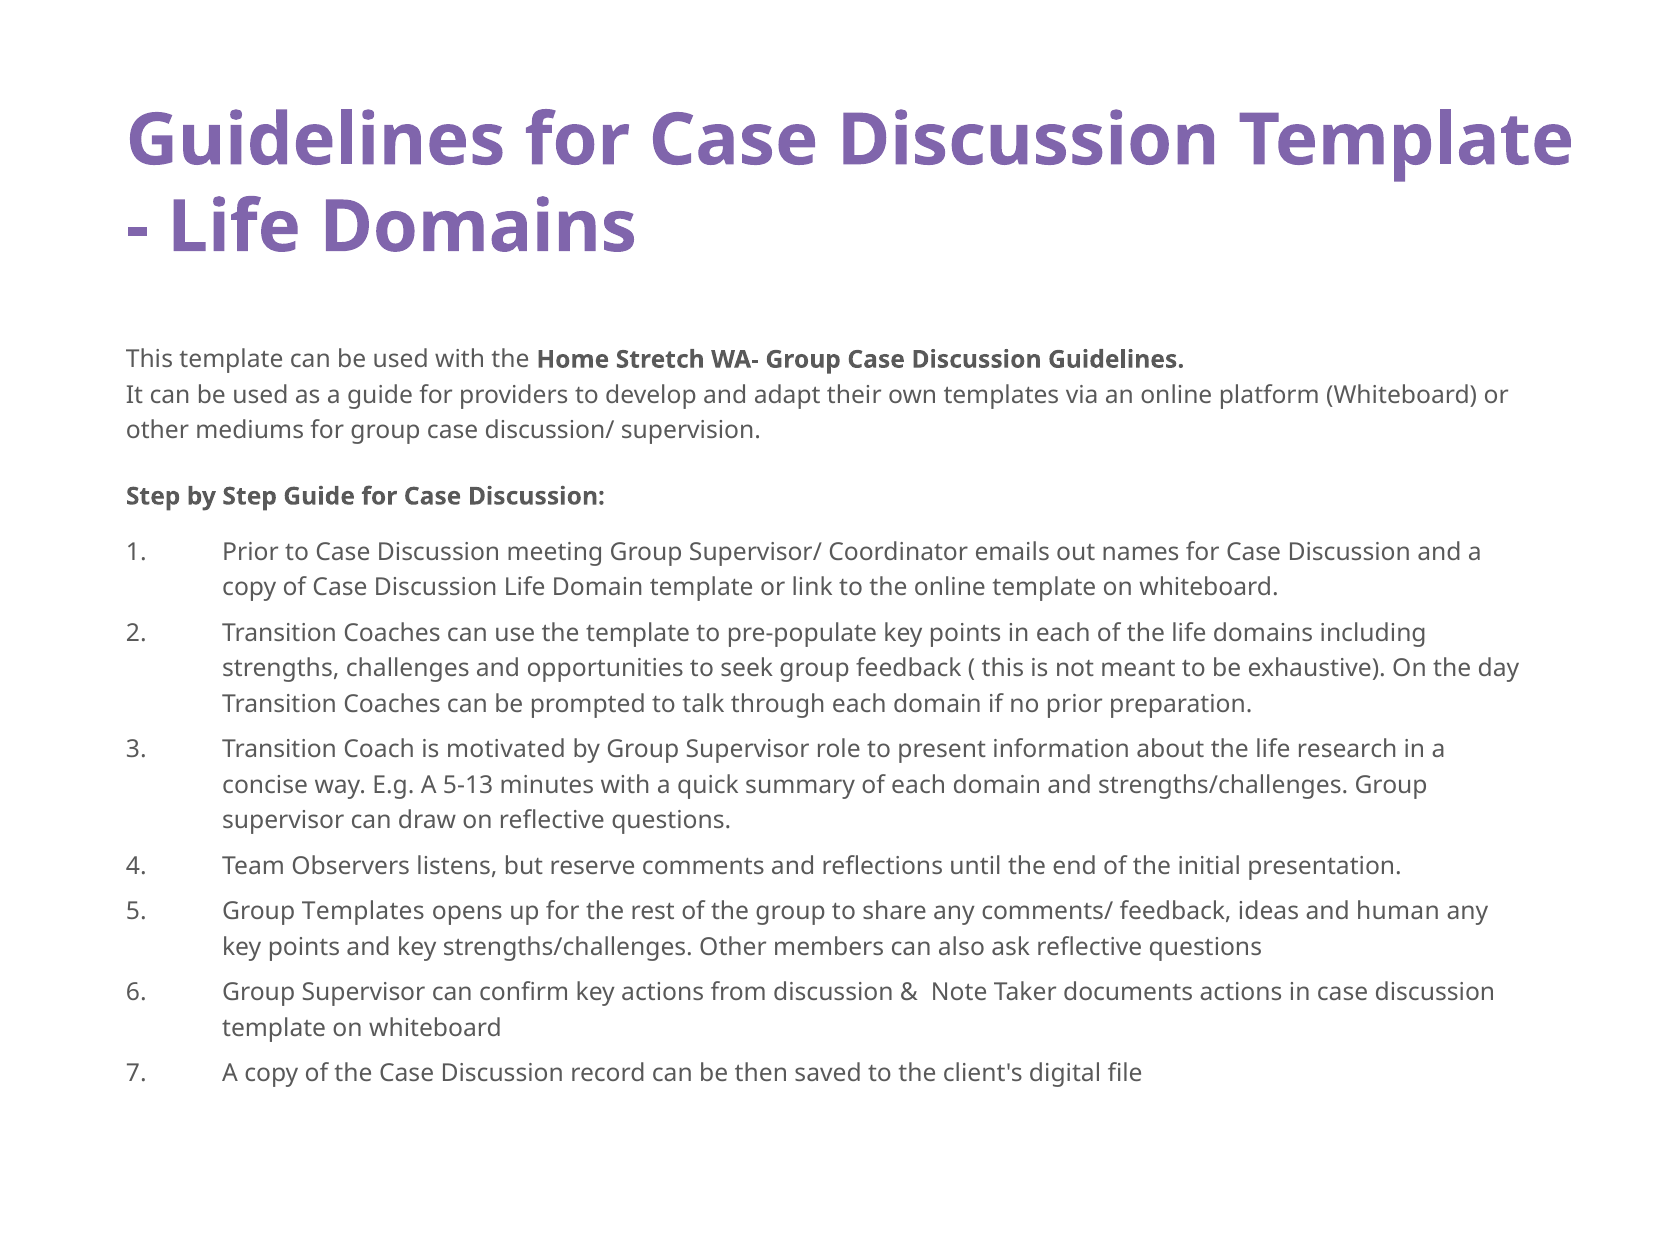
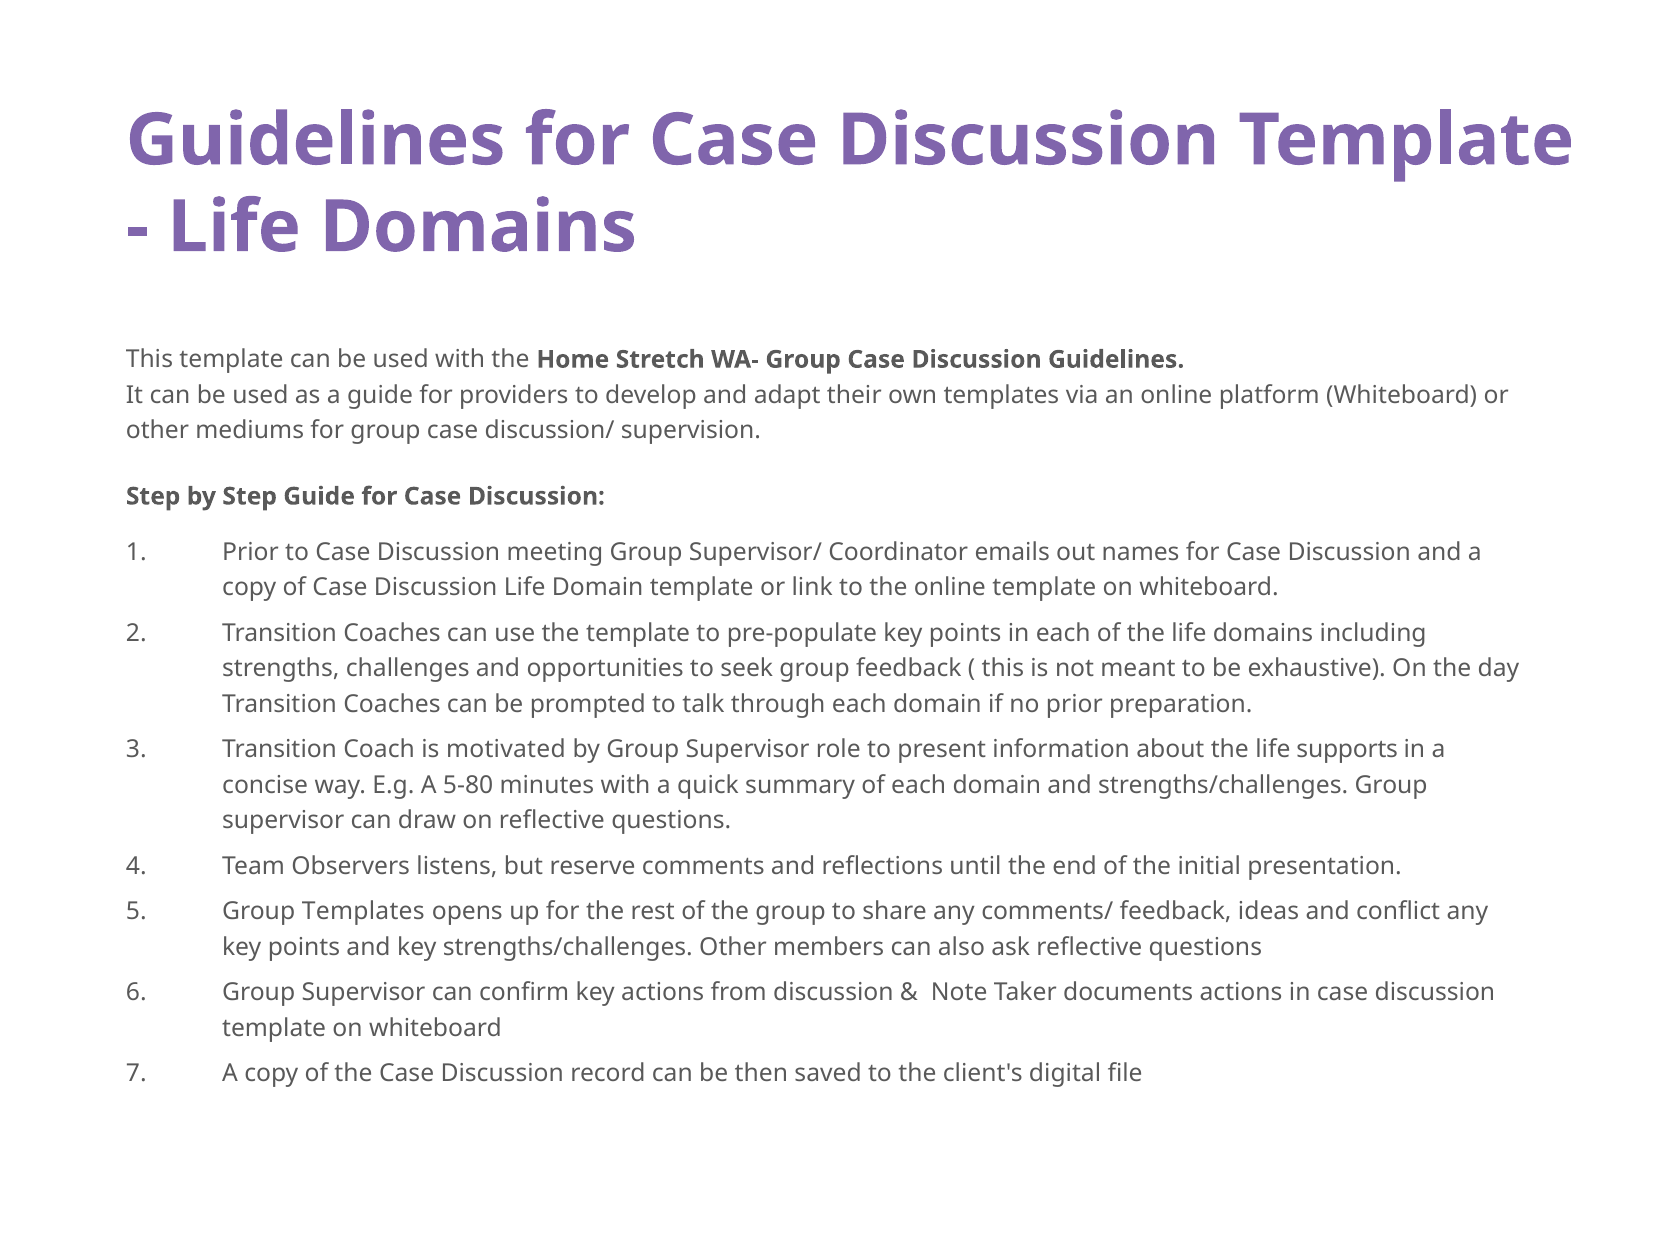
research: research -> supports (1347, 750)
5-13: 5-13 -> 5-80 (468, 785)
human: human -> conflict (1398, 912)
